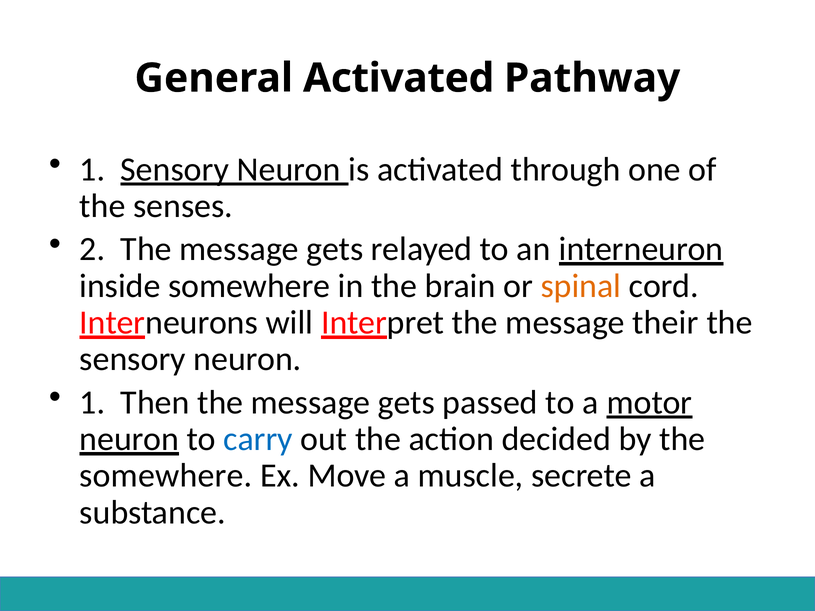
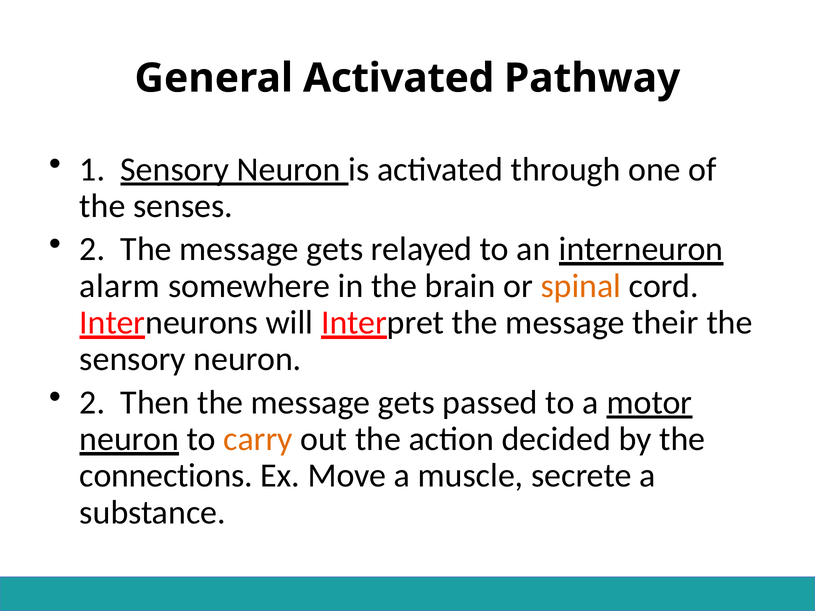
inside: inside -> alarm (120, 286)
1: 1 -> 2 (92, 403)
carry colour: blue -> orange (258, 439)
somewhere: somewhere -> connections (166, 476)
